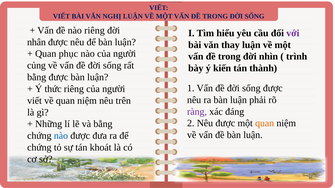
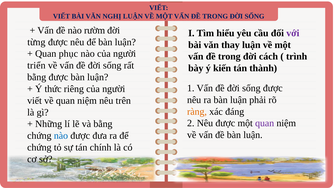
nào riêng: riêng -> rườm (95, 30)
nhân: nhân -> từng (36, 42)
nhìn: nhìn -> cách (268, 57)
củng: củng -> triển (36, 66)
ràng colour: purple -> orange (197, 112)
quan colour: orange -> purple (265, 124)
khoát: khoát -> chính (101, 148)
